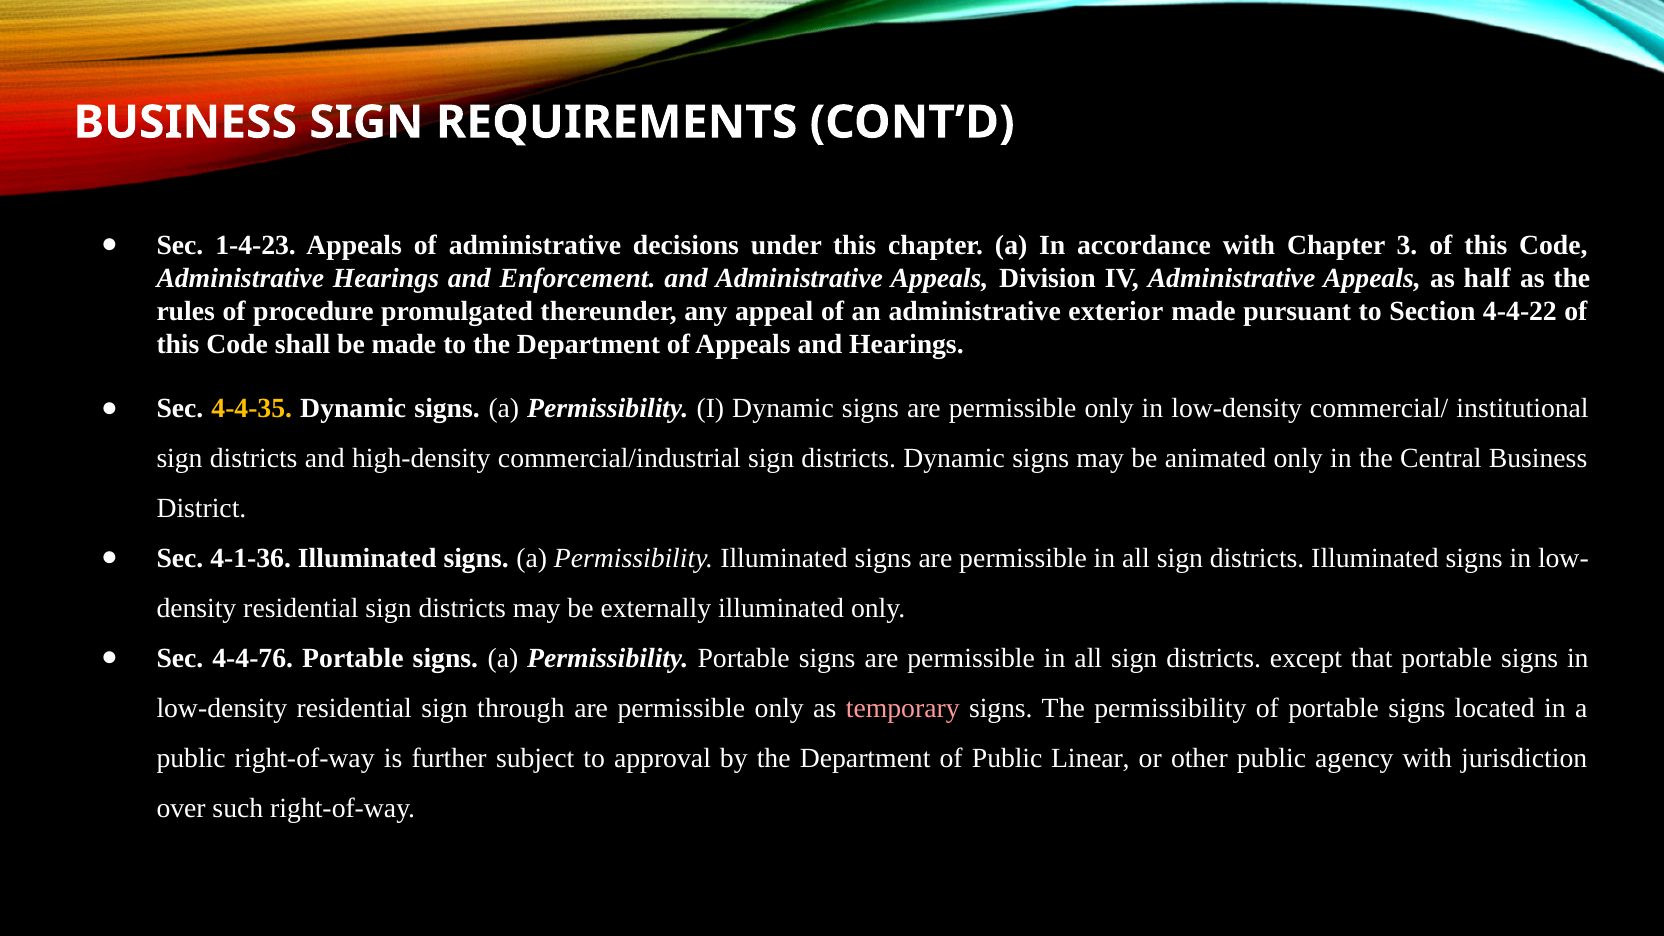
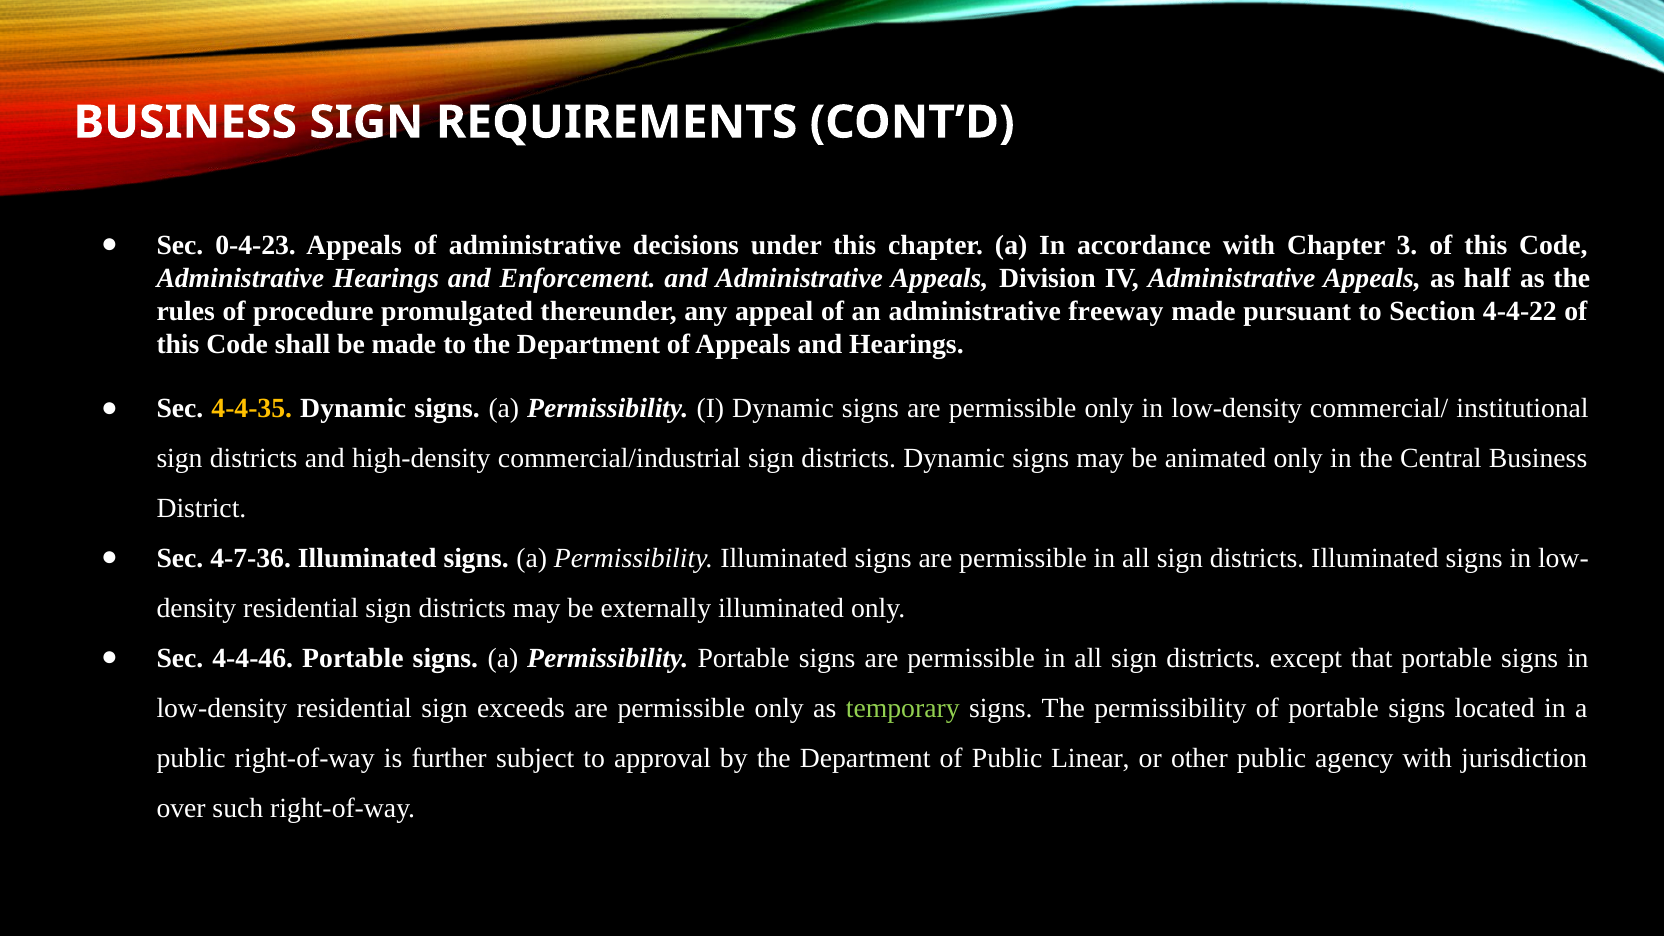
1-4-23: 1-4-23 -> 0-4-23 (256, 245)
exterior: exterior -> freeway (1116, 311)
4-1-36: 4-1-36 -> 4-7-36 (251, 558)
4-4-76: 4-4-76 -> 4-4-46 (253, 658)
through: through -> exceeds (521, 708)
temporary colour: pink -> light green (903, 708)
